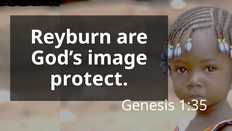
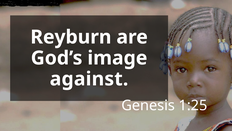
protect: protect -> against (89, 79)
1:35: 1:35 -> 1:25 (193, 105)
